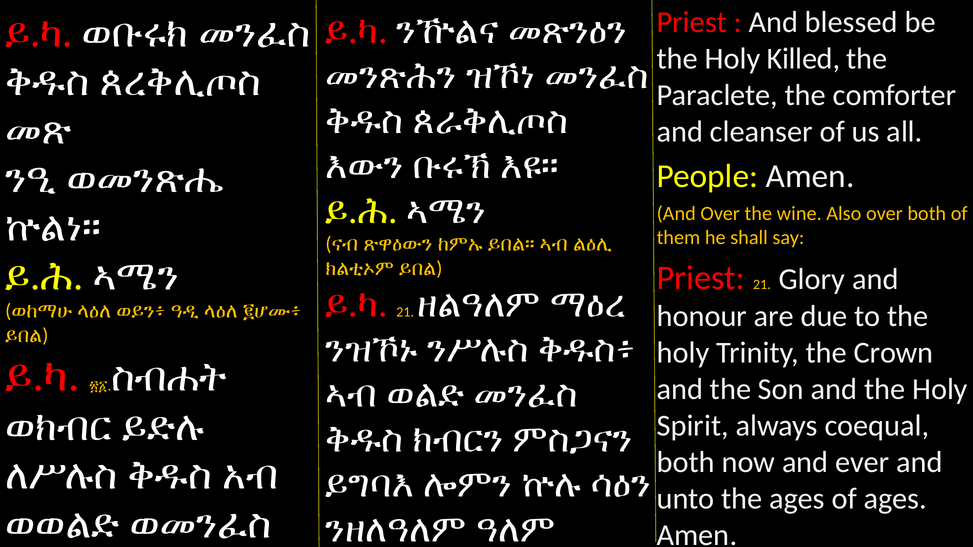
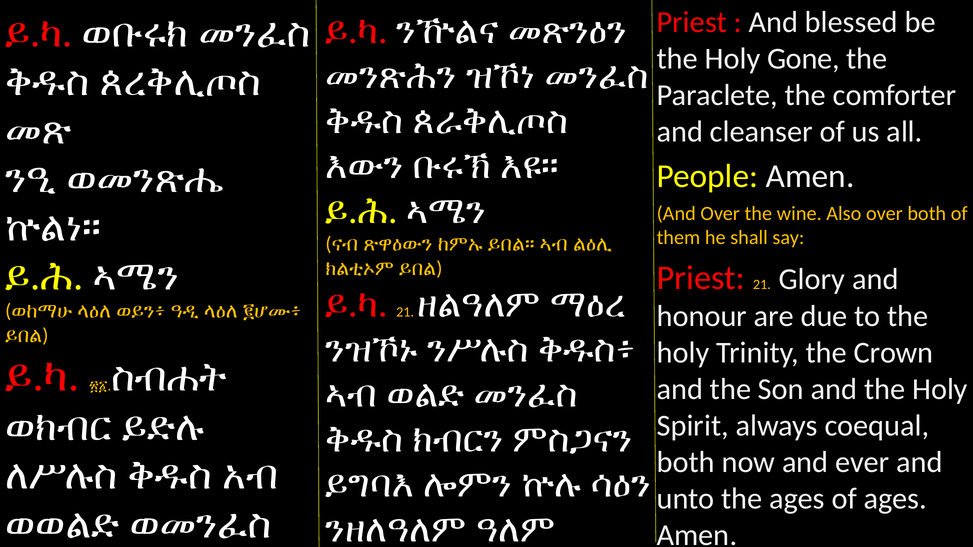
Killed: Killed -> Gone (803, 59)
